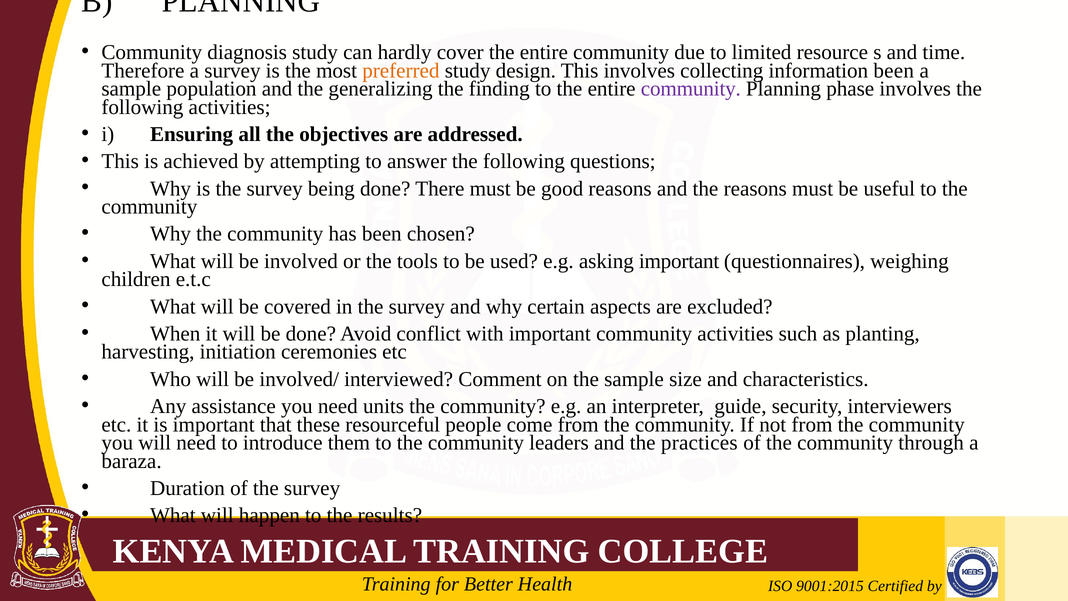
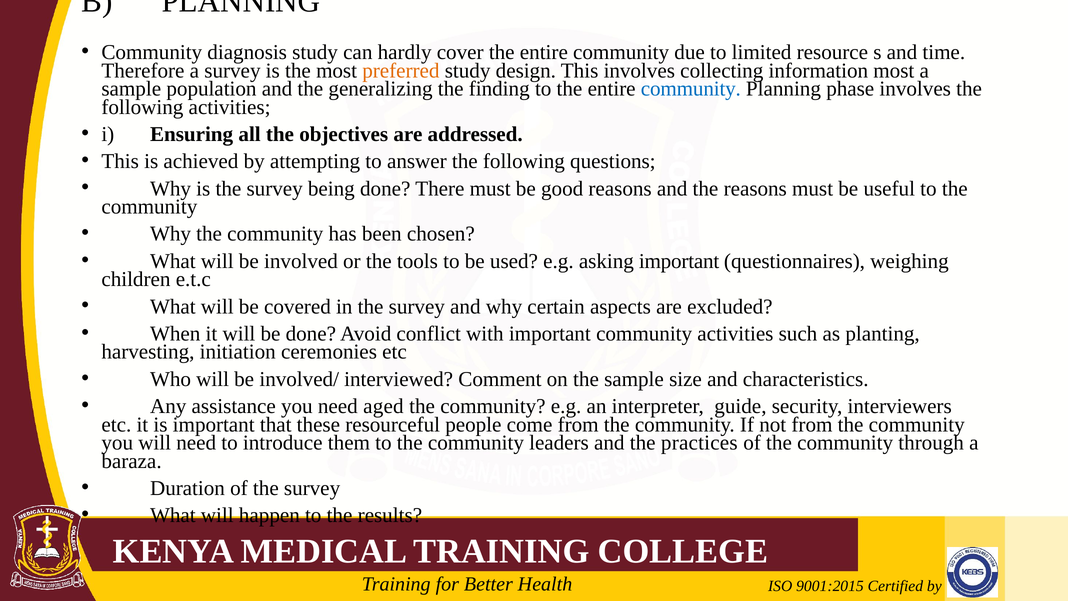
information been: been -> most (894, 71)
community colour: purple -> blue (691, 89)
units: units -> aged (383, 406)
